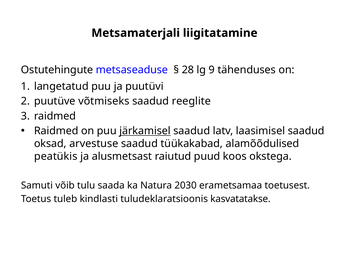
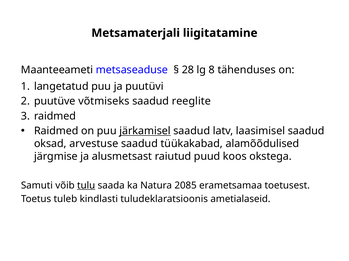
Ostutehingute: Ostutehingute -> Maanteeameti (57, 70)
9: 9 -> 8 (212, 70)
peatükis: peatükis -> järgmise (56, 157)
tulu underline: none -> present (86, 186)
2030: 2030 -> 2085 (186, 186)
kasvatatakse: kasvatatakse -> ametialaseid (240, 199)
